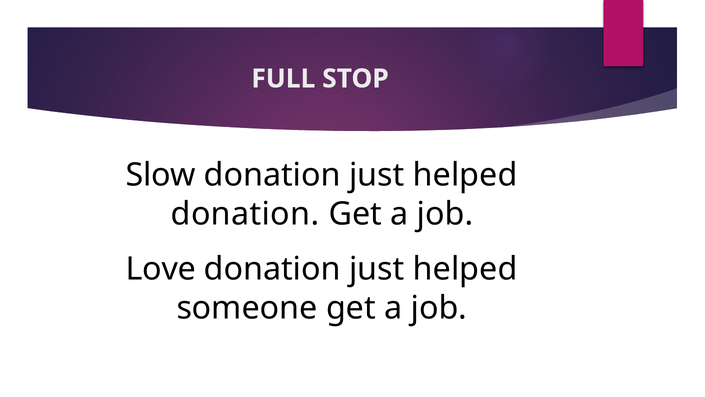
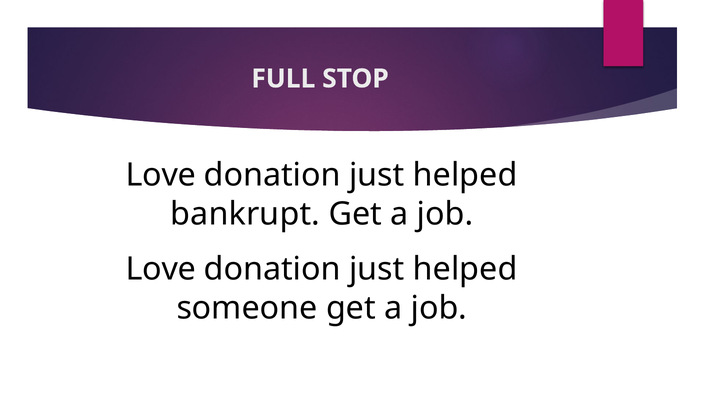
Slow: Slow -> Love (161, 175)
donation: donation -> bankrupt (245, 214)
